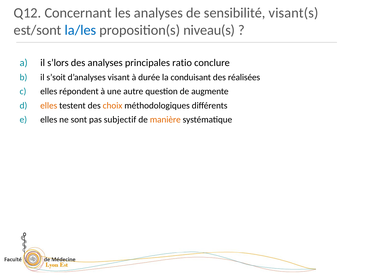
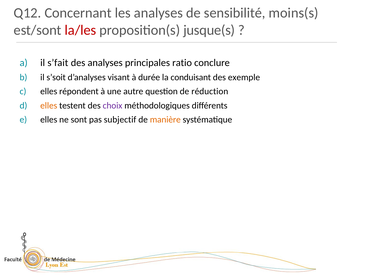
visant(s: visant(s -> moins(s (294, 13)
la/les colour: blue -> red (80, 30)
niveau(s: niveau(s -> jusque(s (209, 30)
s’lors: s’lors -> s’fait (58, 62)
réalisées: réalisées -> exemple (244, 77)
augmente: augmente -> réduction (210, 91)
choix colour: orange -> purple (113, 105)
